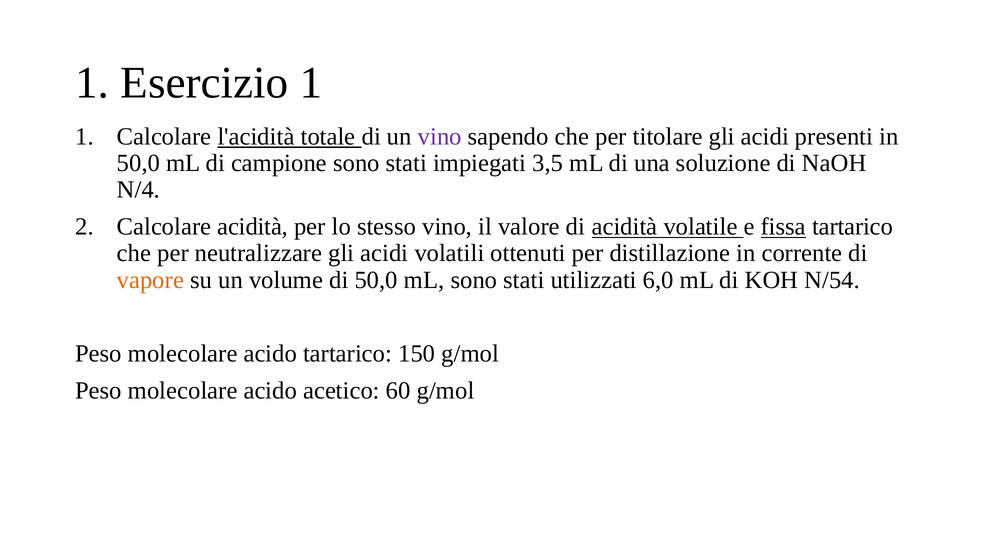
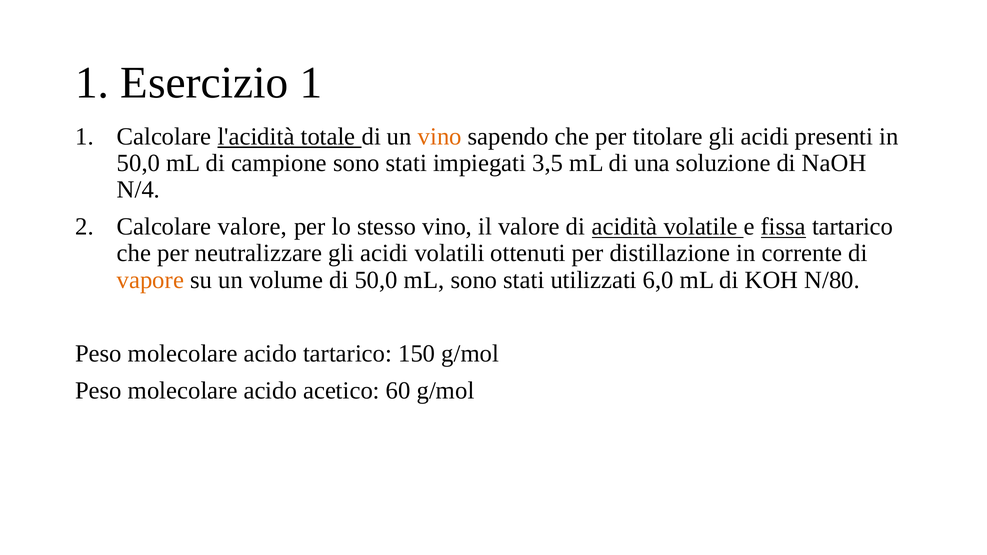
vino colour: purple -> orange (440, 137)
Calcolare acidità: acidità -> valore (253, 227)
N/54: N/54 -> N/80 (832, 280)
